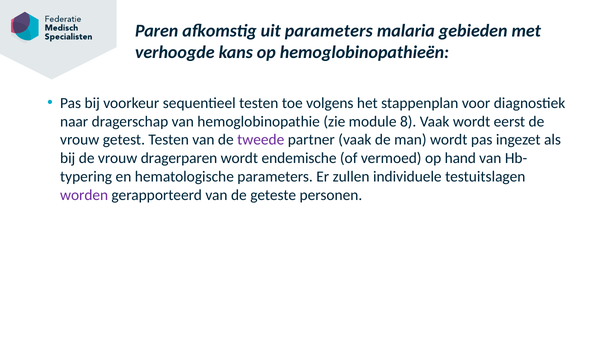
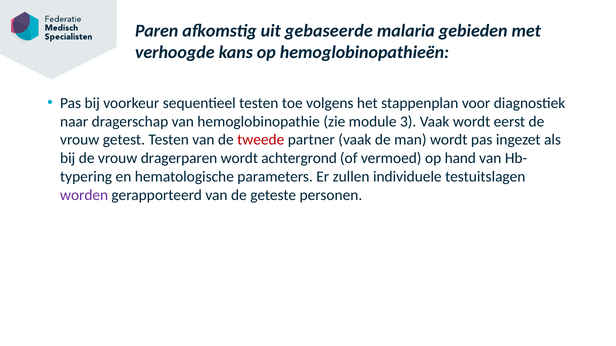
uit parameters: parameters -> gebaseerde (329, 31)
8: 8 -> 3 (408, 122)
tweede colour: purple -> red (261, 140)
endemische: endemische -> achtergrond (299, 159)
